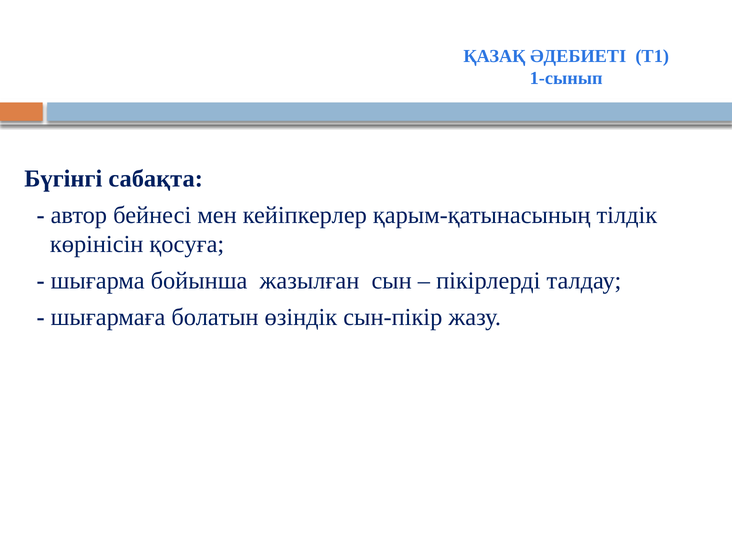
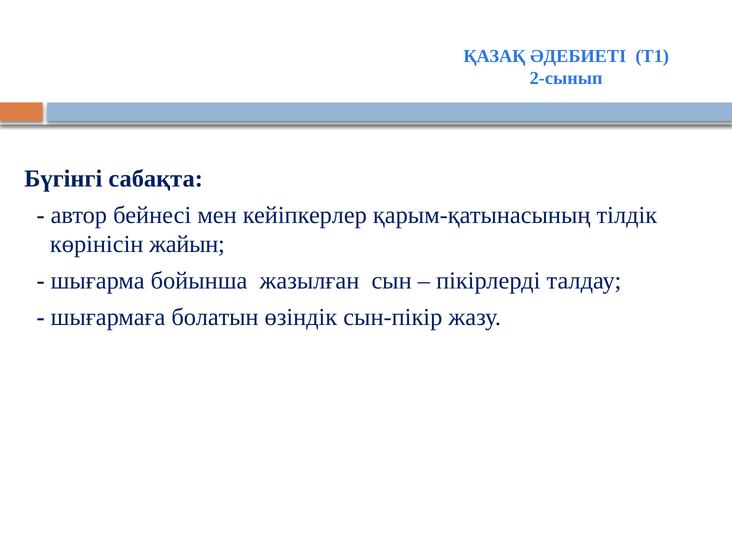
1-сынып: 1-сынып -> 2-сынып (566, 78)
қосуға: қосуға -> жайын (187, 244)
